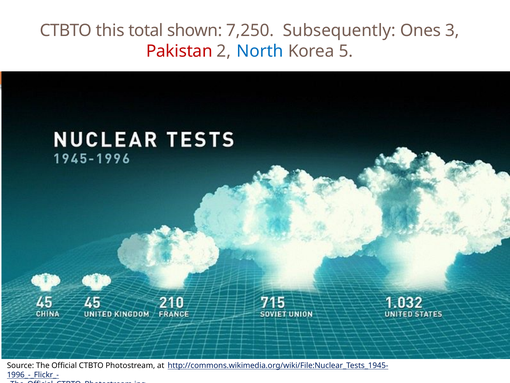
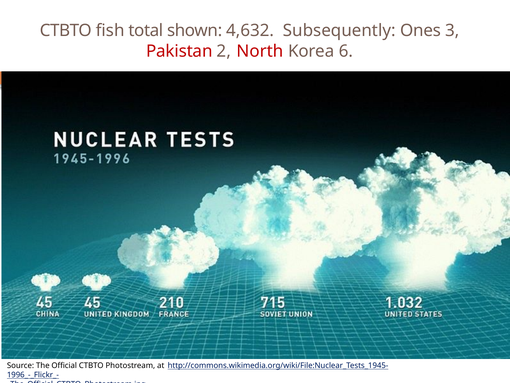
this: this -> fish (110, 31)
7,250: 7,250 -> 4,632 (250, 31)
North colour: blue -> red (260, 51)
5: 5 -> 6 (346, 51)
